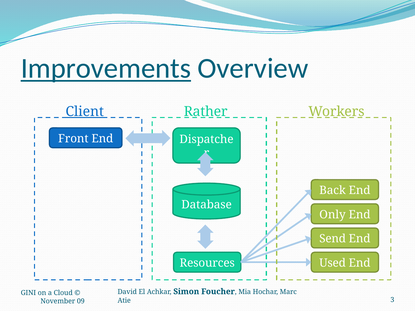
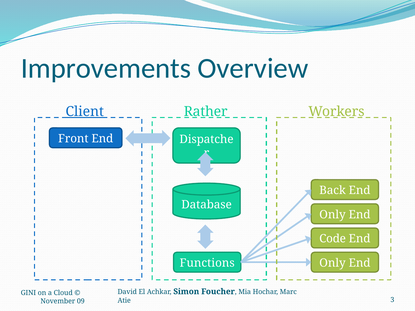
Improvements underline: present -> none (106, 69)
Send: Send -> Code (333, 239)
Resources: Resources -> Functions (207, 263)
Used: Used -> Only (332, 263)
